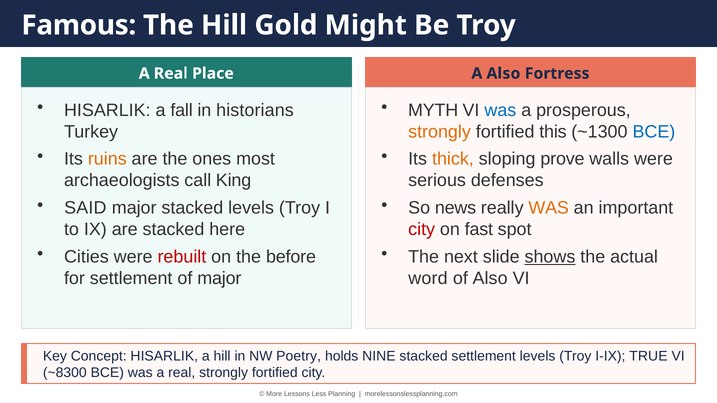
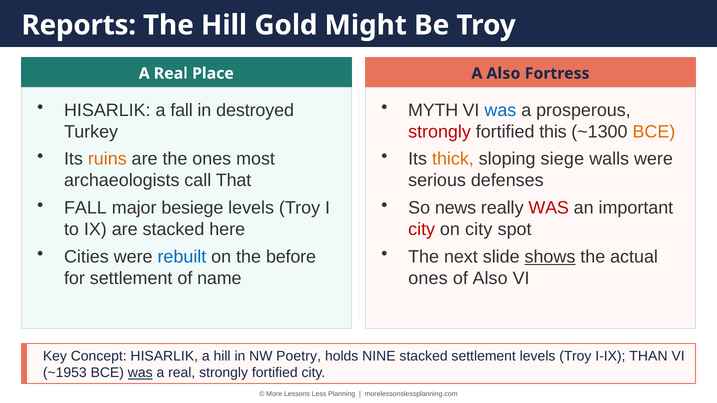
Famous: Famous -> Reports (79, 25)
historians: historians -> destroyed (255, 110)
strongly colour: orange -> red (440, 132)
BCE colour: blue -> orange (654, 132)
prove: prove -> siege (562, 159)
King: King -> That (234, 181)
SAID: SAID -> FALL (85, 208)
major stacked: stacked -> besiege (192, 208)
WAS colour: orange -> red (549, 208)
on fast: fast -> city (479, 230)
rebuilt colour: red -> blue (182, 257)
of major: major -> name (219, 279)
word: word -> ones (428, 279)
TRUE: TRUE -> THAN (648, 356)
~8300: ~8300 -> ~1953 (65, 373)
was underline: none -> present (140, 373)
